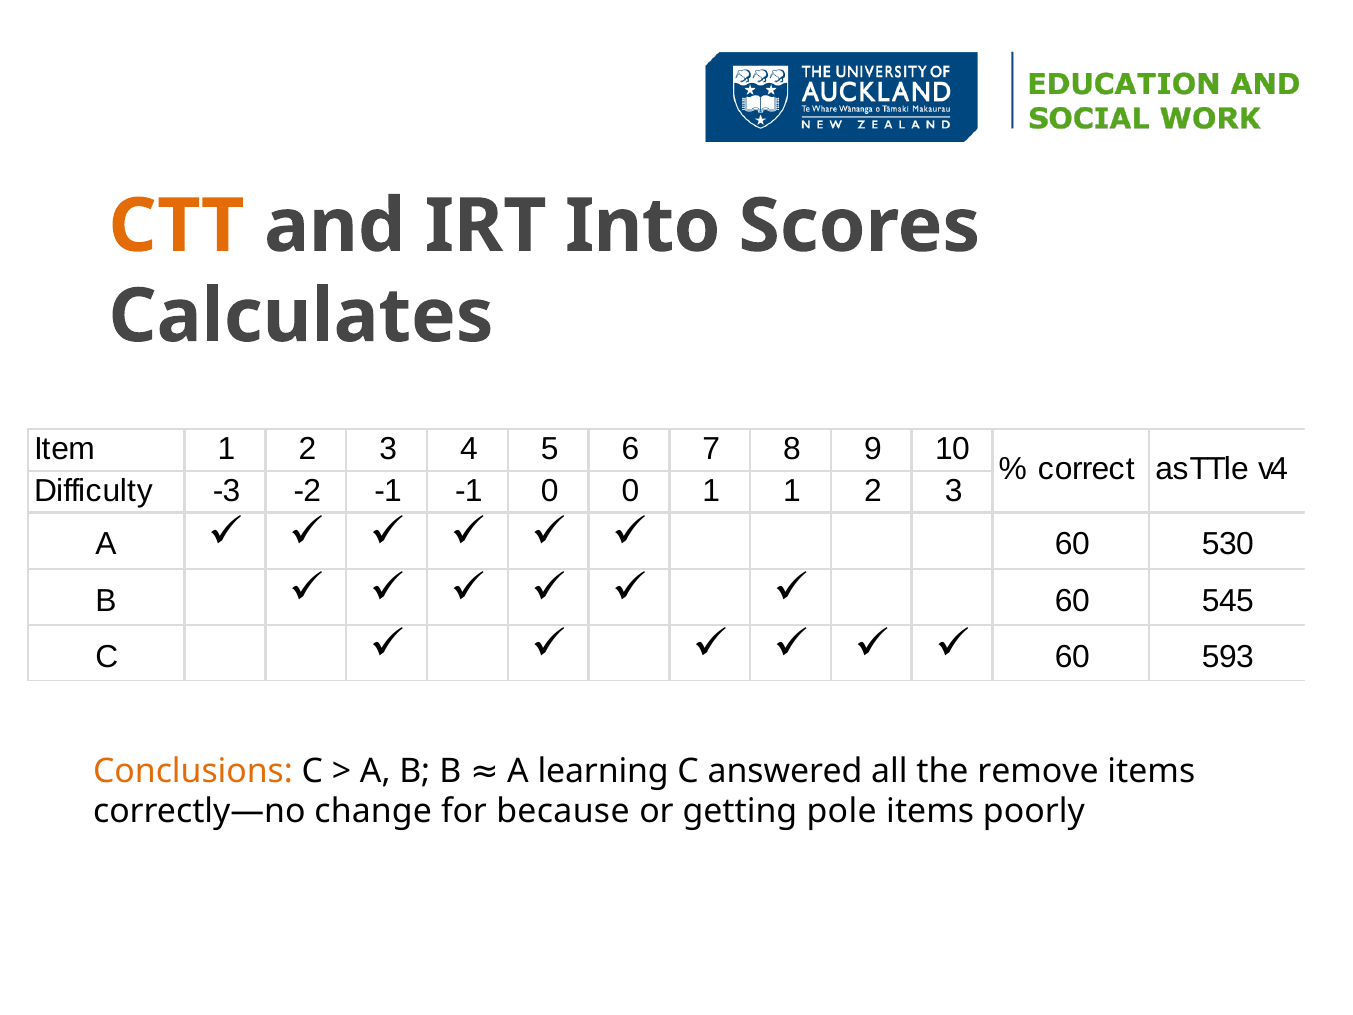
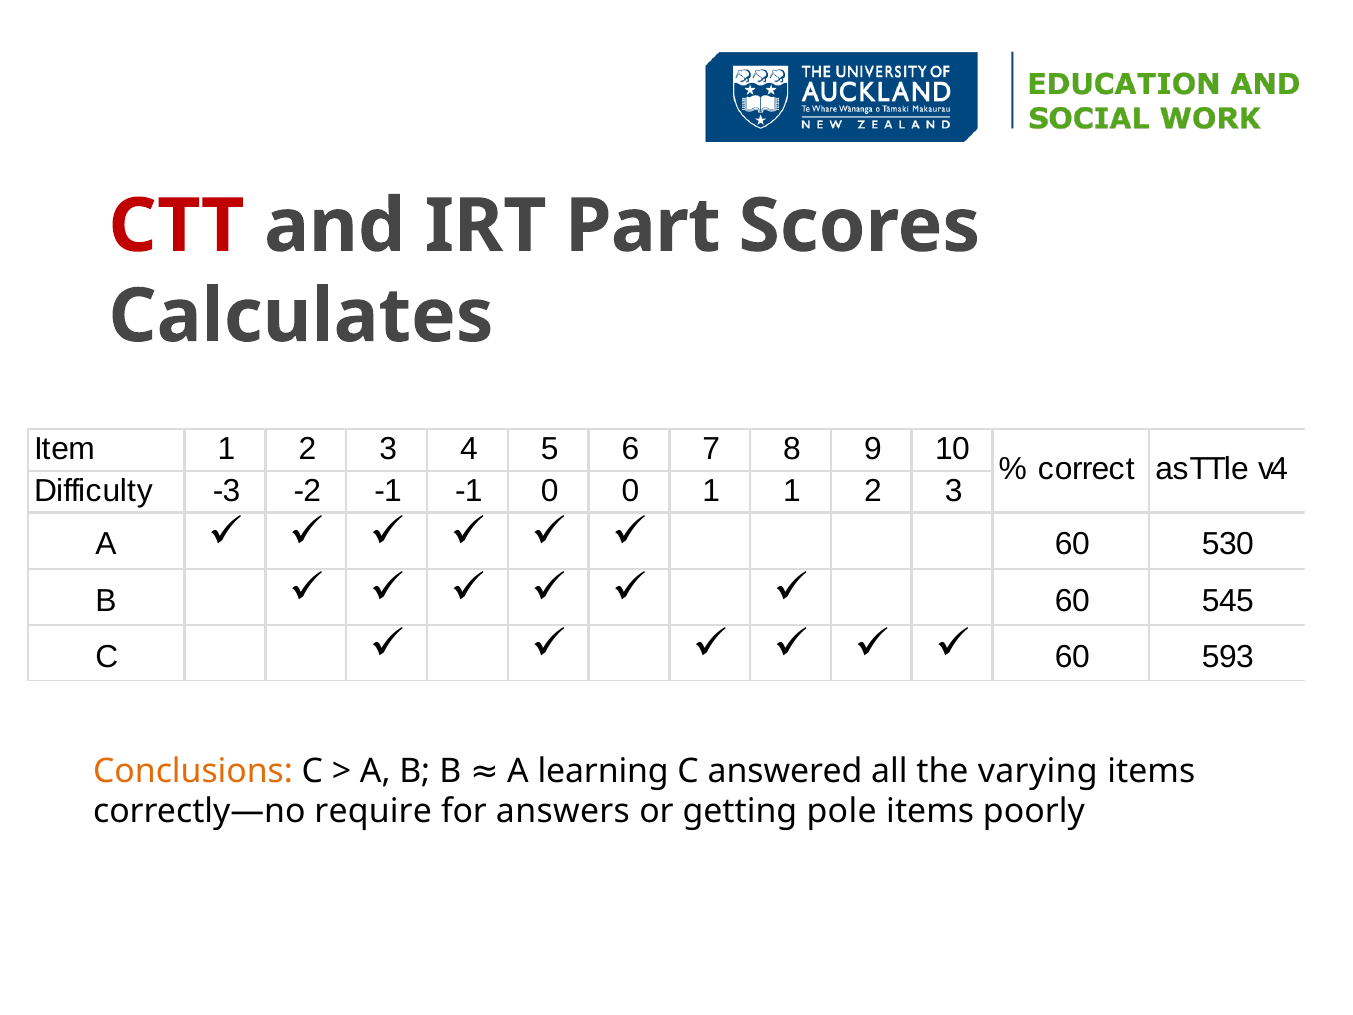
CTT colour: orange -> red (176, 226)
Into: Into -> Part (643, 226)
remove: remove -> varying (1038, 771)
change: change -> require (373, 812)
because: because -> answers (563, 812)
